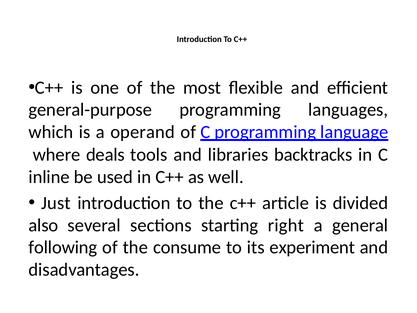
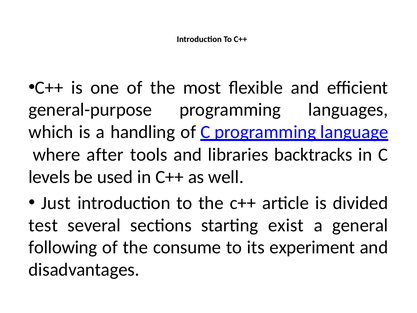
operand: operand -> handling (143, 132)
deals: deals -> after (105, 155)
inline: inline -> levels (49, 177)
also: also -> test (43, 225)
right: right -> exist (286, 225)
